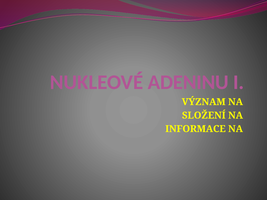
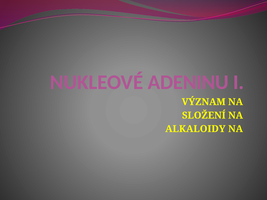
INFORMACE: INFORMACE -> ALKALOIDY (195, 129)
